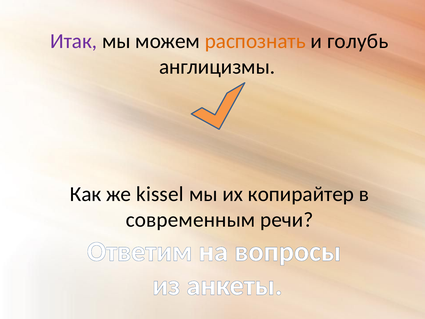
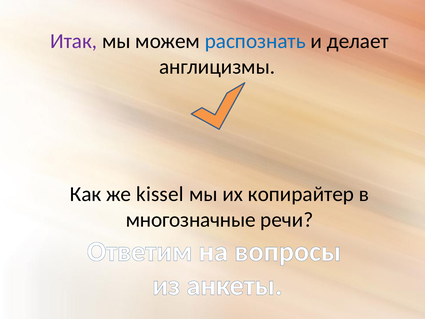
распознать colour: orange -> blue (255, 41)
голубь: голубь -> делает (358, 41)
современным: современным -> многозначные (191, 220)
